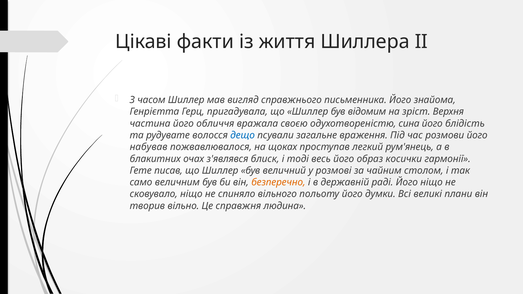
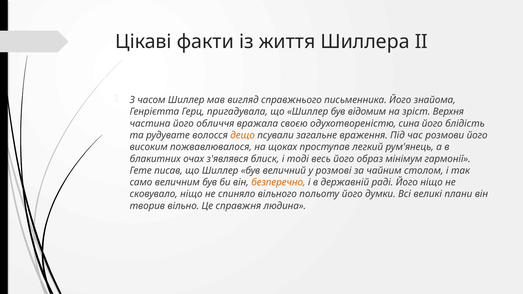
дещо colour: blue -> orange (243, 135)
набував: набував -> високим (149, 147)
косички: косички -> мінімум (404, 159)
